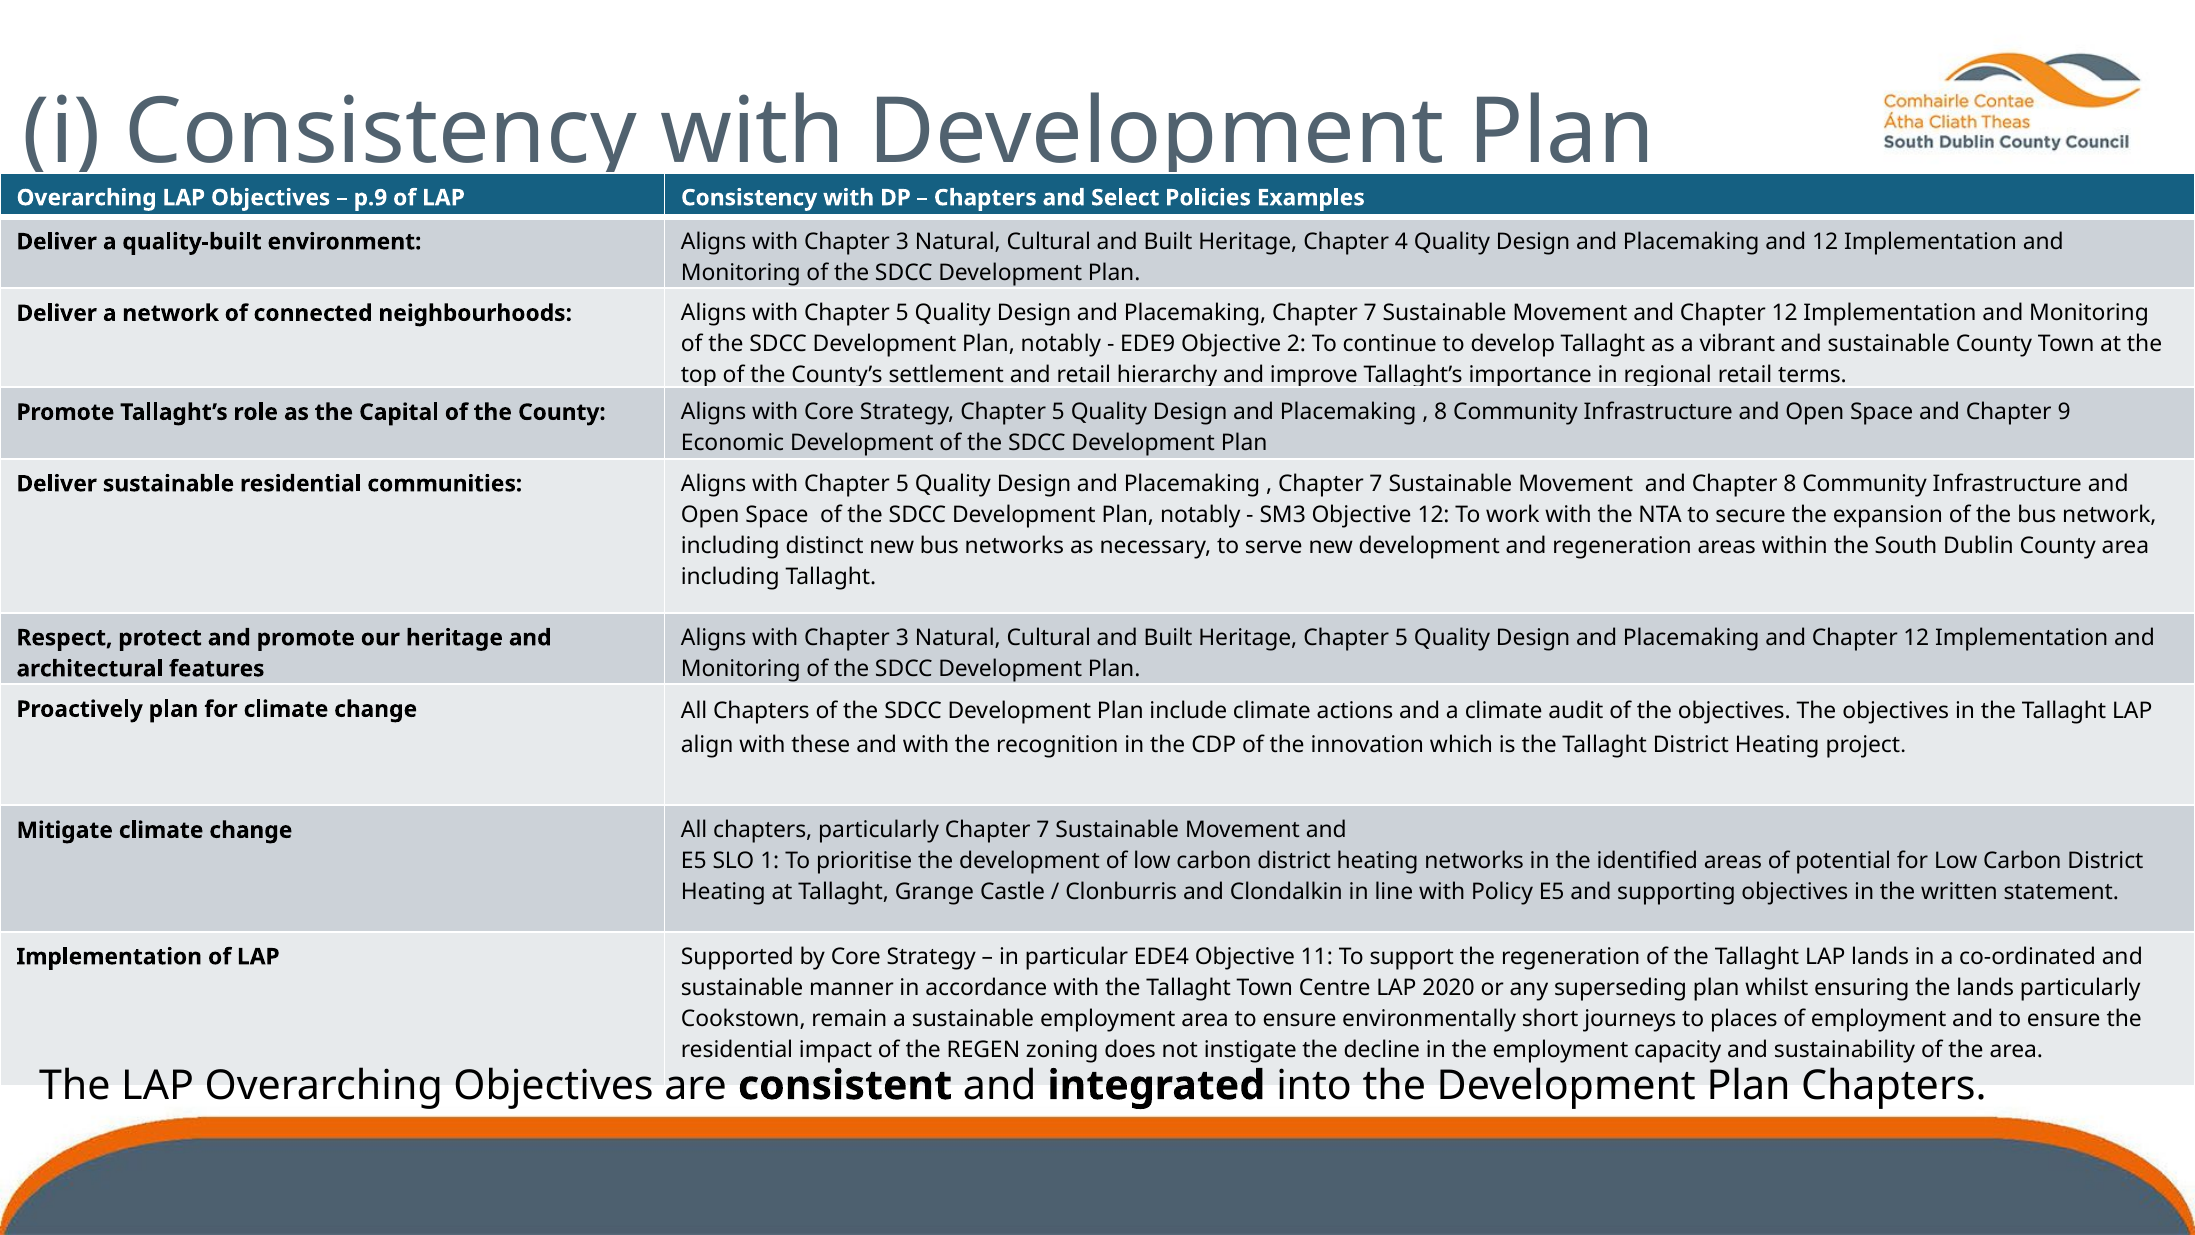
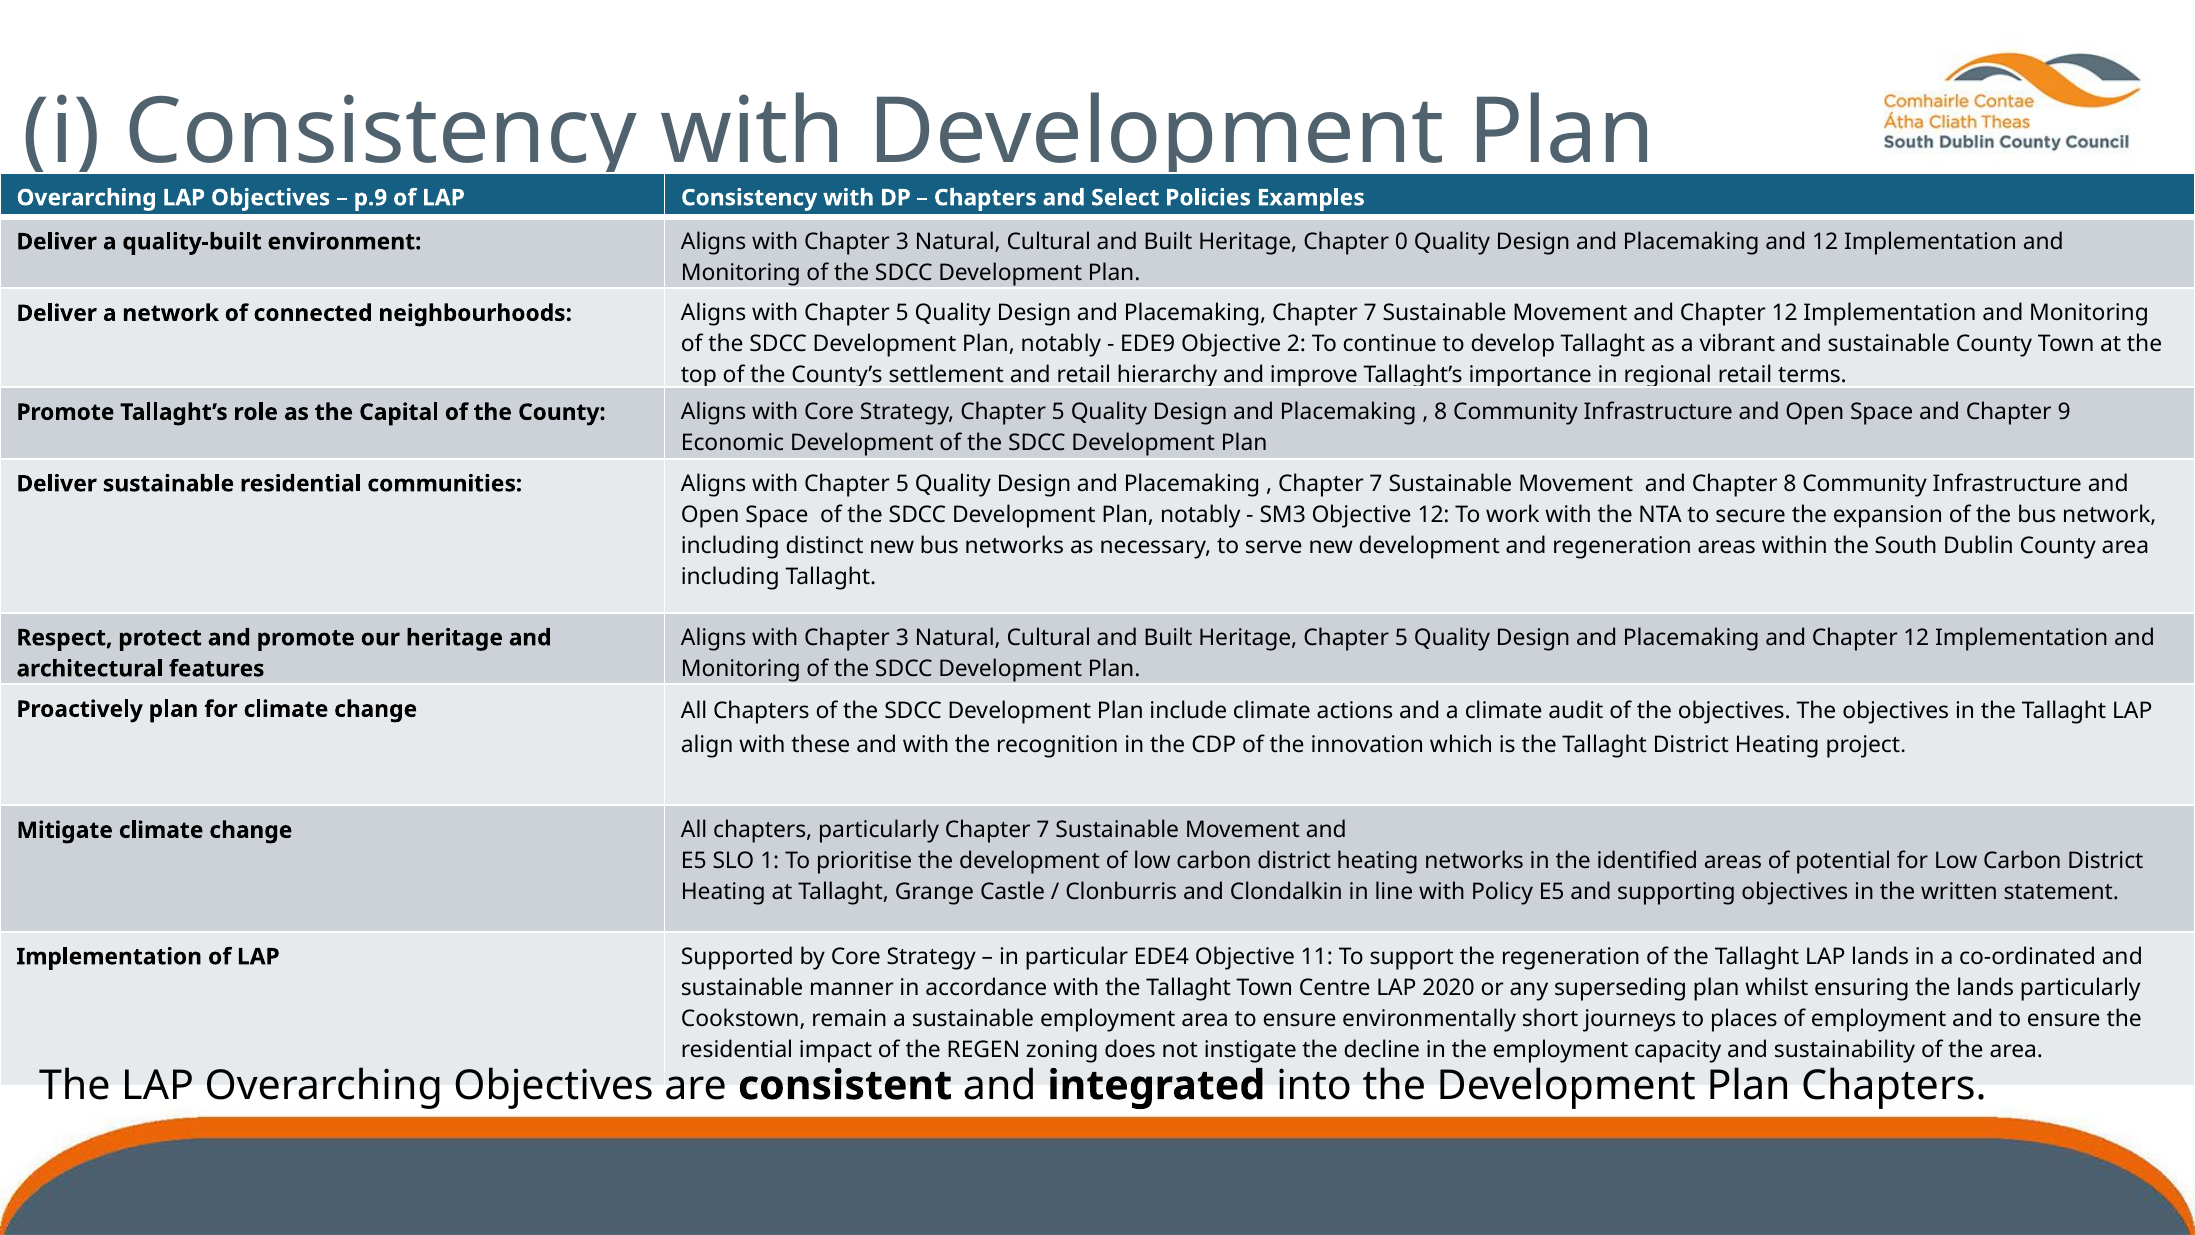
4: 4 -> 0 (1401, 242)
